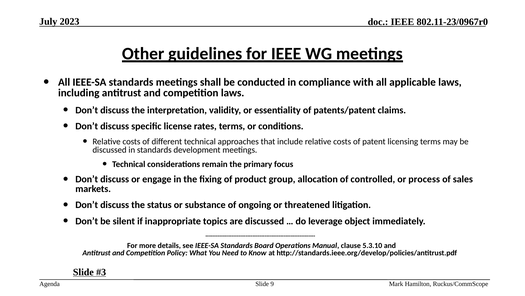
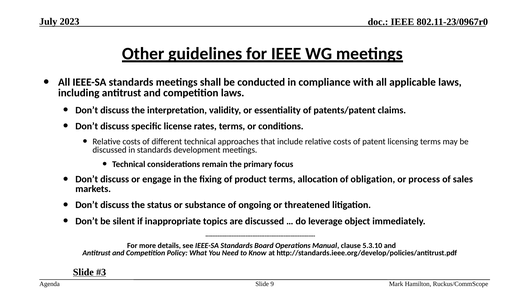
product group: group -> terms (282, 179)
controlled: controlled -> obligation (373, 179)
